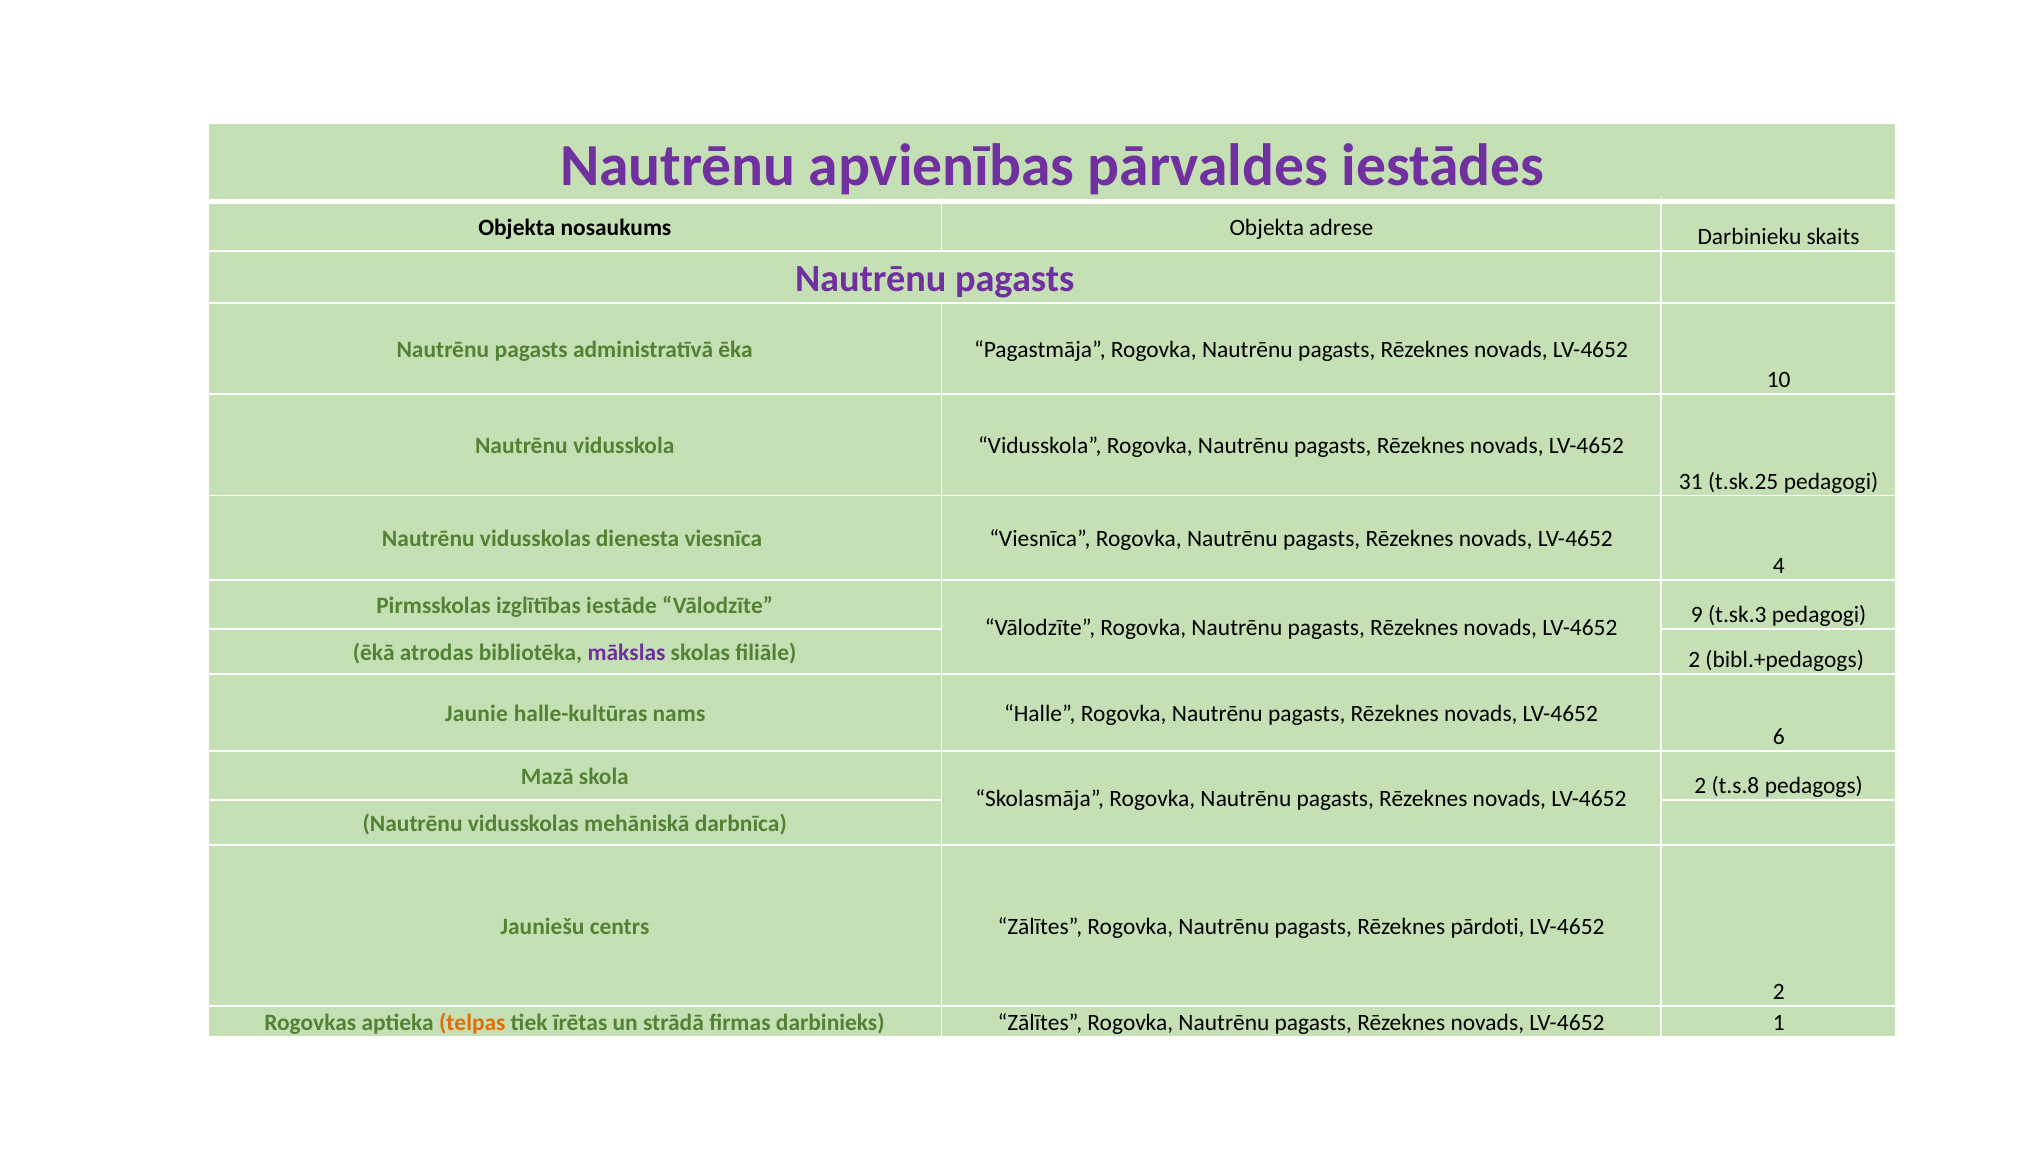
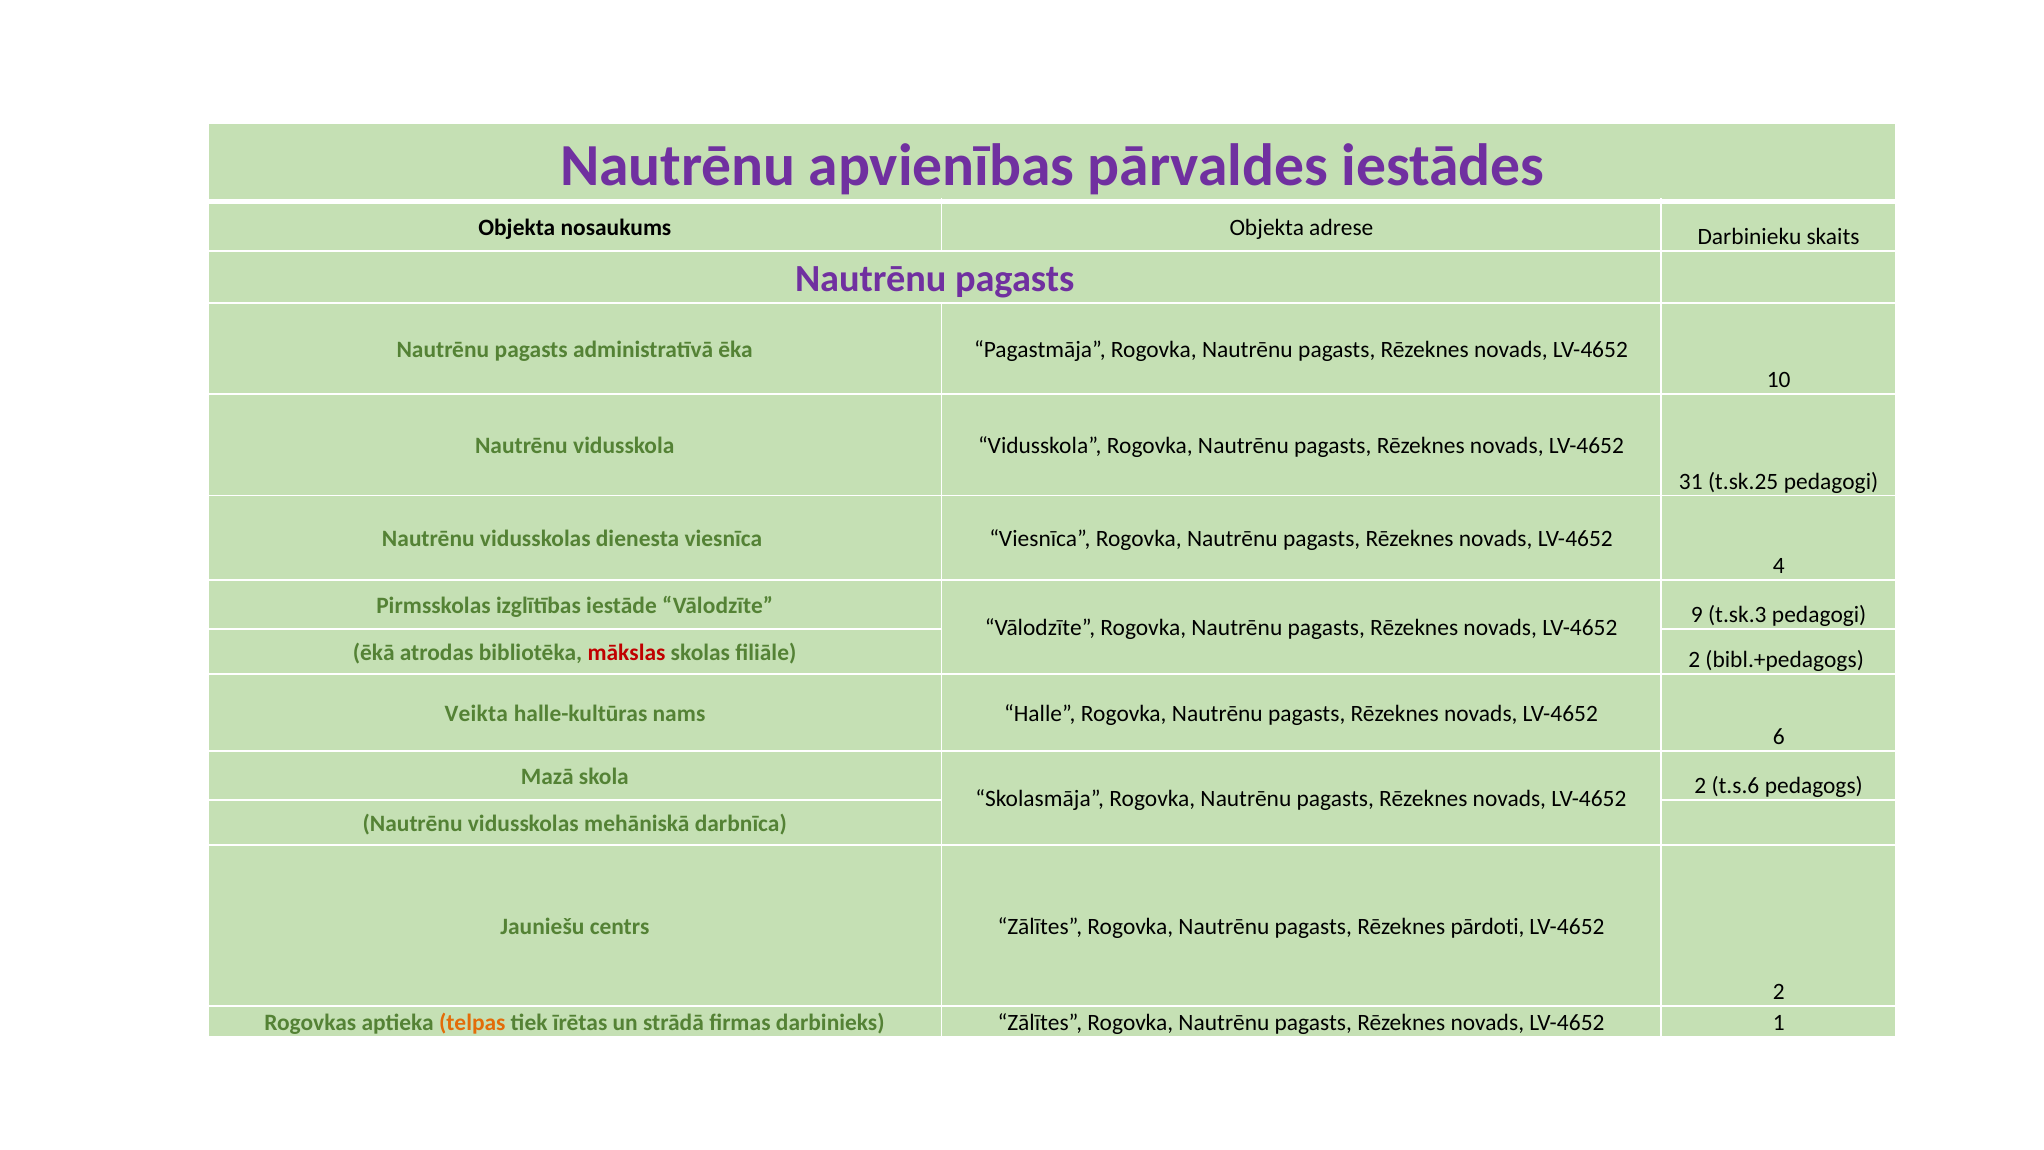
mākslas colour: purple -> red (627, 653)
Jaunie: Jaunie -> Veikta (476, 713)
t.s.8: t.s.8 -> t.s.6 (1735, 786)
